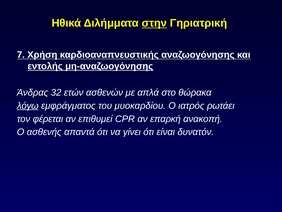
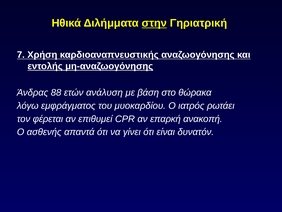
32: 32 -> 88 (56, 92)
ασθενών: ασθενών -> ανάλυση (104, 92)
απλά: απλά -> βάση (148, 92)
λόγω underline: present -> none (28, 105)
